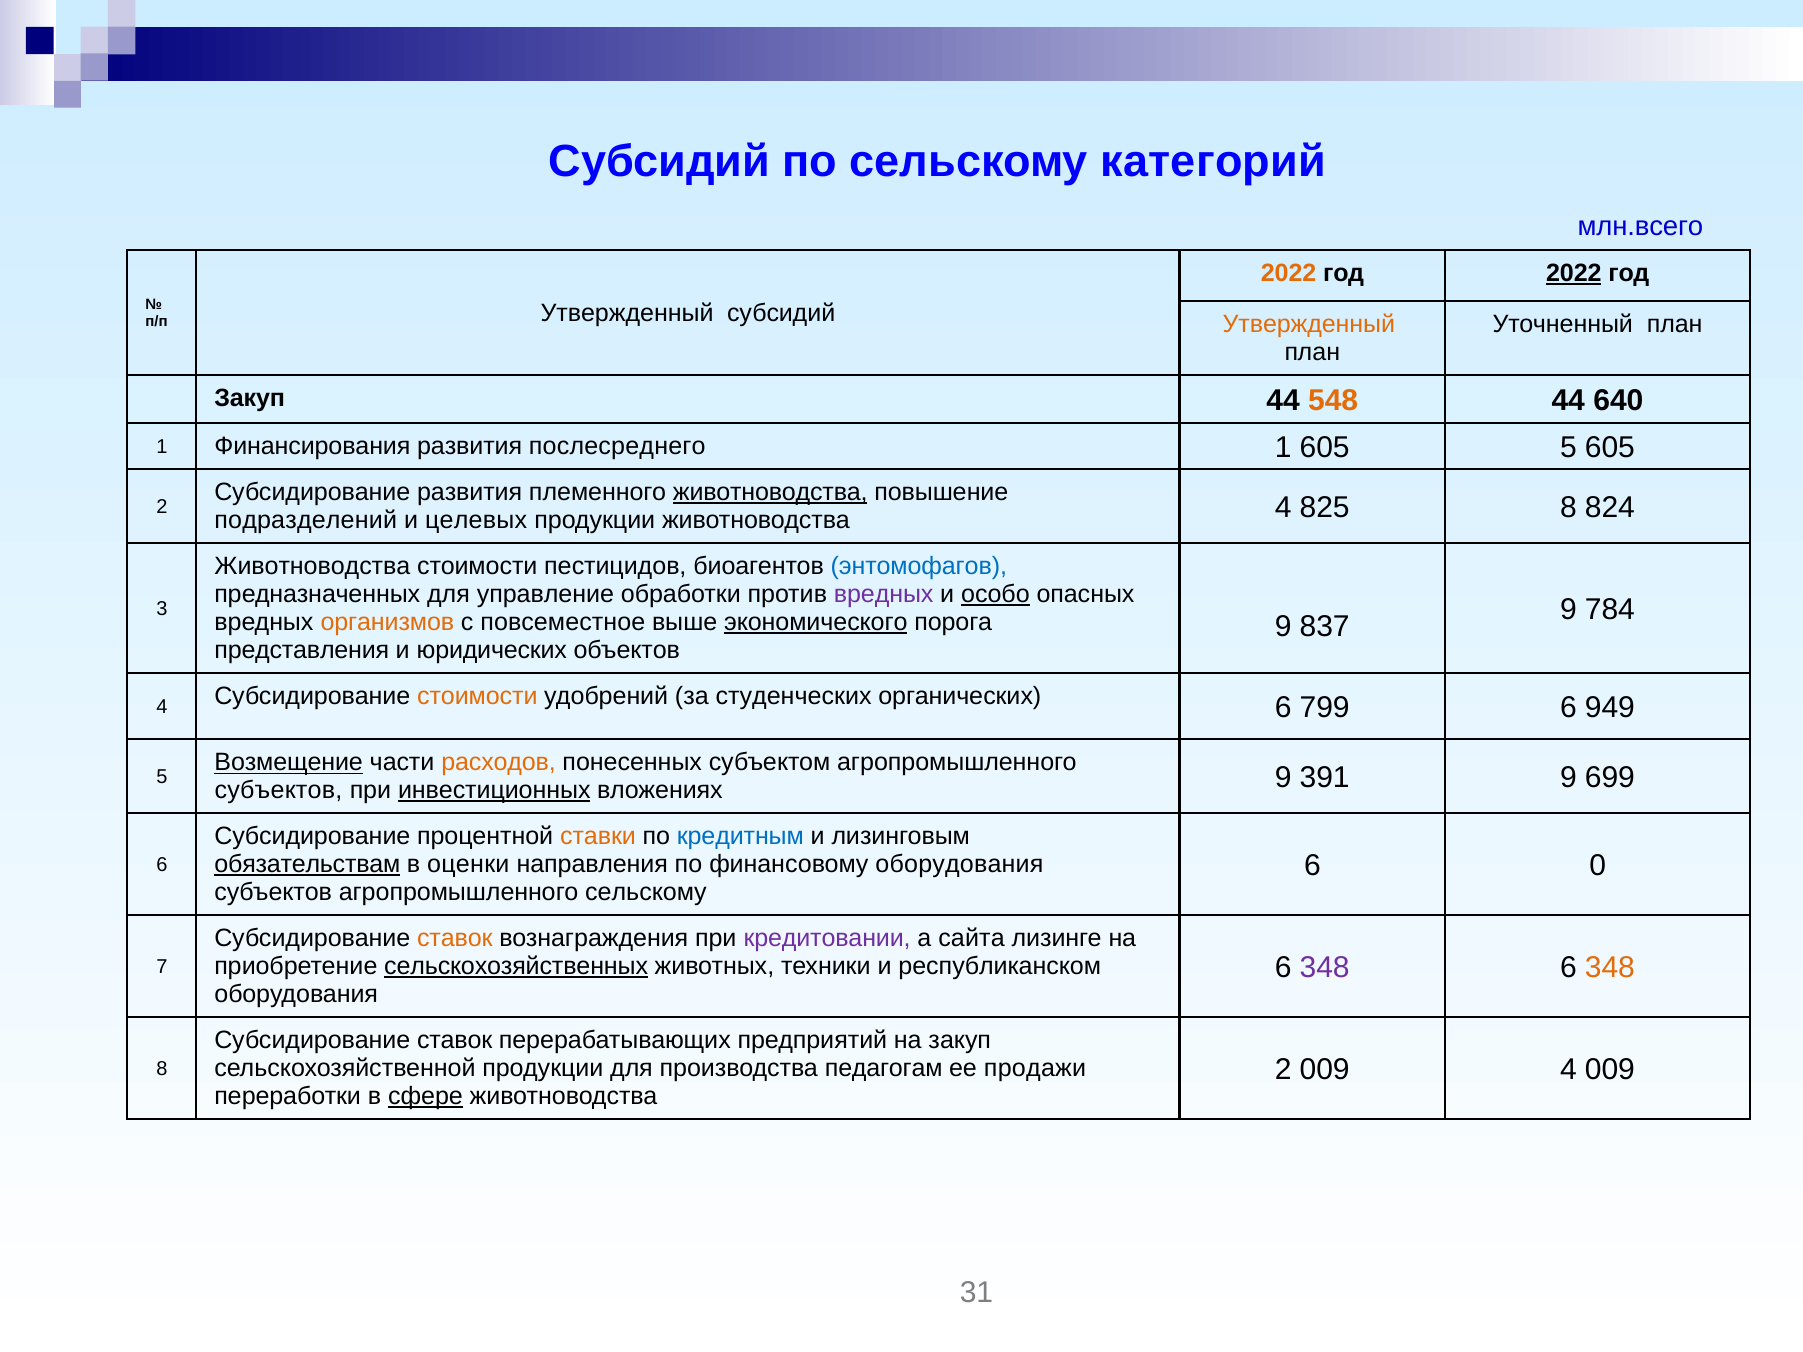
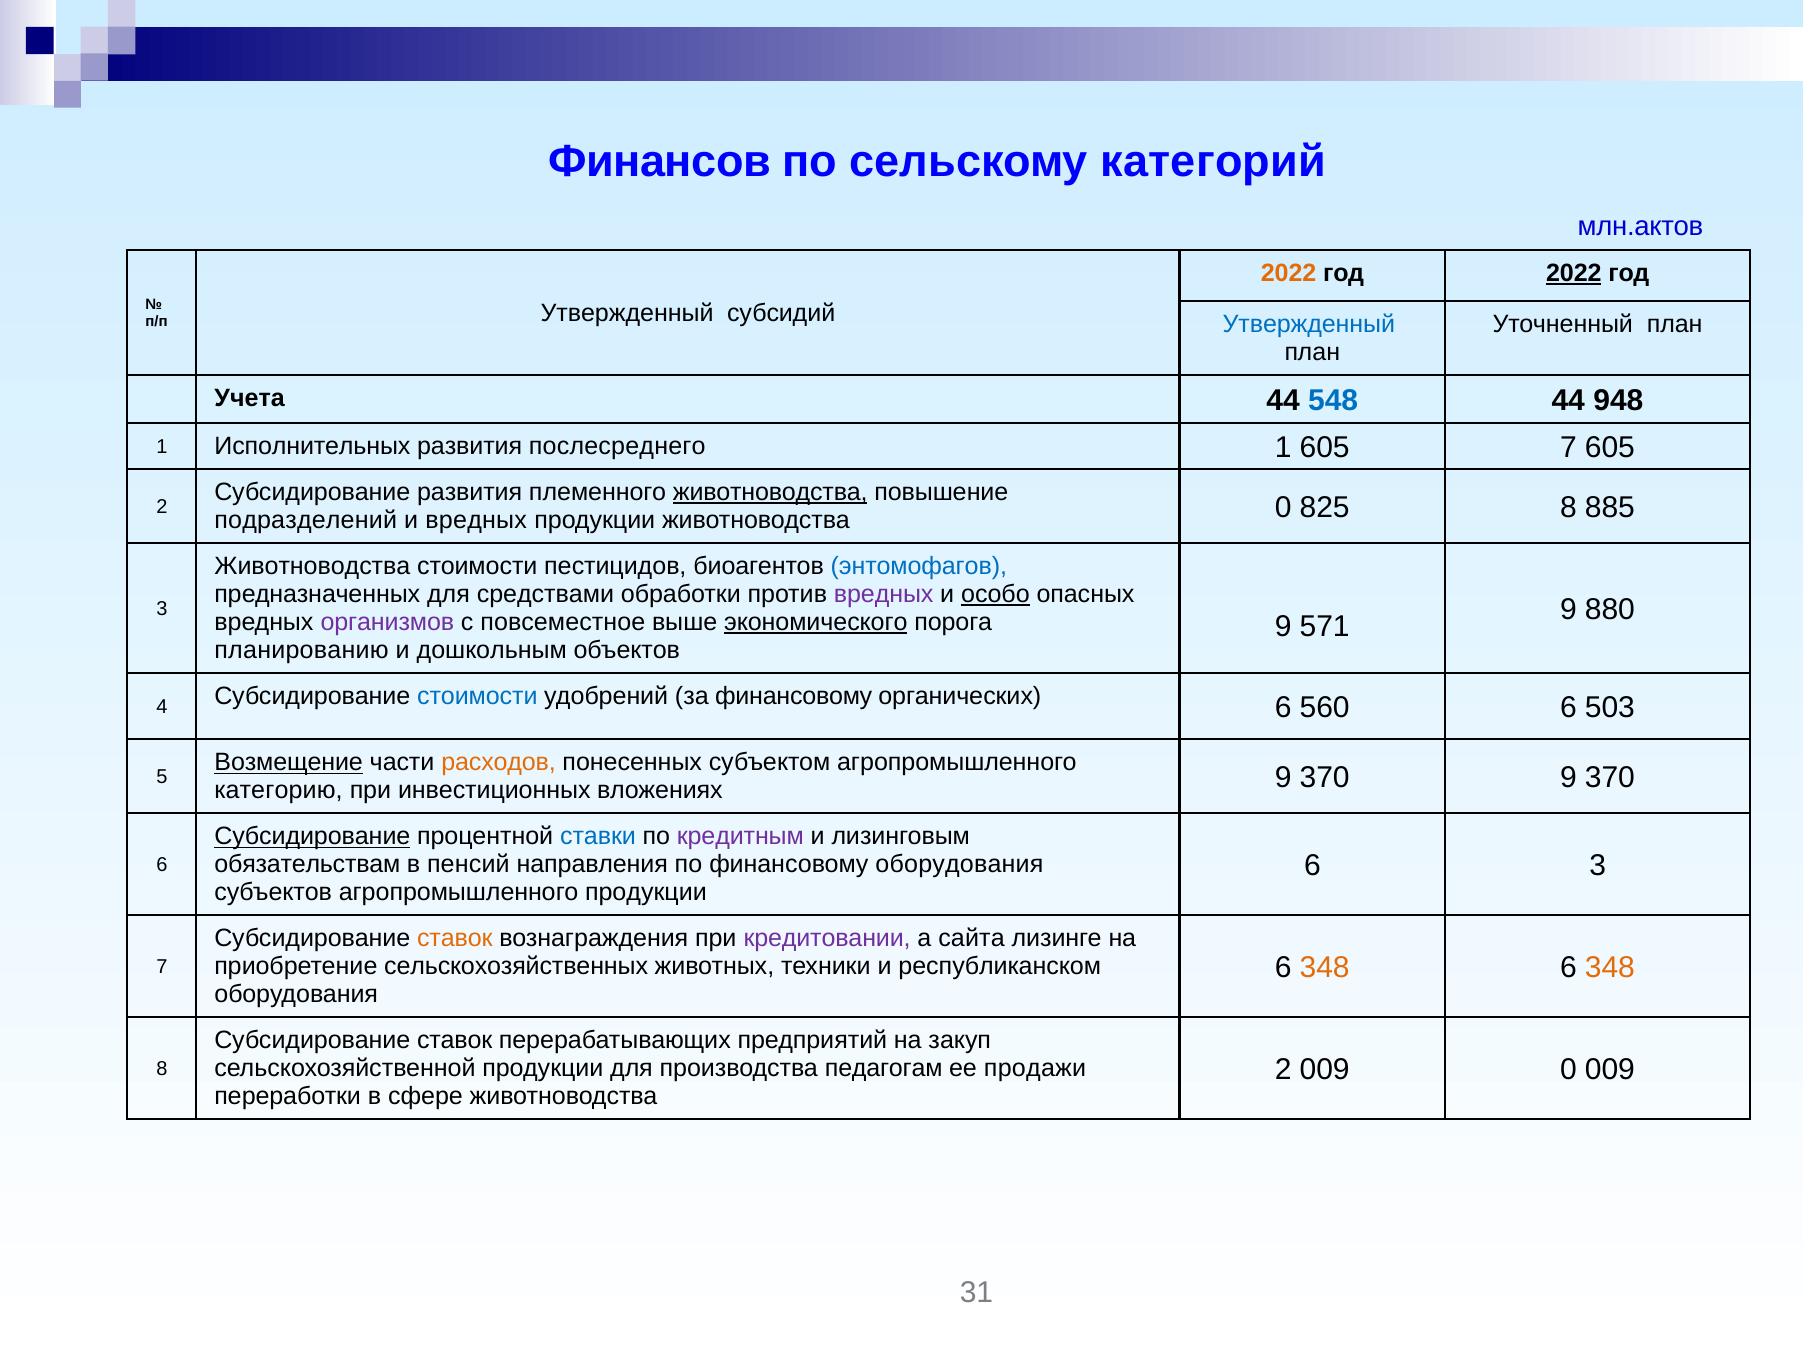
Субсидий: Субсидий -> Финансов (660, 162)
млн.всего: млн.всего -> млн.актов (1640, 226)
Утвержденный colour: orange -> blue (1309, 324)
Закуп: Закуп -> Учета (250, 398)
548 colour: orange -> blue (1333, 401)
640: 640 -> 948 (1618, 401)
Финансирования: Финансирования -> Исполнительных (312, 446)
605 5: 5 -> 7 (1568, 448)
и целевых: целевых -> вредных (476, 520)
животноводства 4: 4 -> 0 (1283, 508)
824: 824 -> 885 (1610, 508)
управление: управление -> средствами (545, 595)
784: 784 -> 880 (1610, 610)
организмов colour: orange -> purple (387, 622)
837: 837 -> 571 (1325, 627)
представления: представления -> планированию (302, 650)
юридических: юридических -> дошкольным (492, 650)
стоимости colour: orange -> blue (477, 697)
за студенческих: студенческих -> финансовому (794, 697)
799: 799 -> 560 (1325, 708)
949: 949 -> 503 (1610, 708)
субъектов: субъектов -> категорию (279, 791)
инвестиционных underline: present -> none (494, 791)
вложениях 9 391: 391 -> 370 (1325, 778)
699: 699 -> 370 (1610, 778)
Субсидирование underline: none -> present (312, 837)
ставки colour: orange -> blue (598, 837)
кредитным colour: blue -> purple (740, 837)
6 0: 0 -> 3 (1598, 866)
обязательствам underline: present -> none (307, 865)
оценки: оценки -> пенсий (468, 865)
агропромышленного сельскому: сельскому -> продукции (646, 893)
348 colour: purple -> orange (1325, 968)
сельскохозяйственных underline: present -> none (516, 967)
009 4: 4 -> 0 (1568, 1070)
сфере underline: present -> none (426, 1097)
